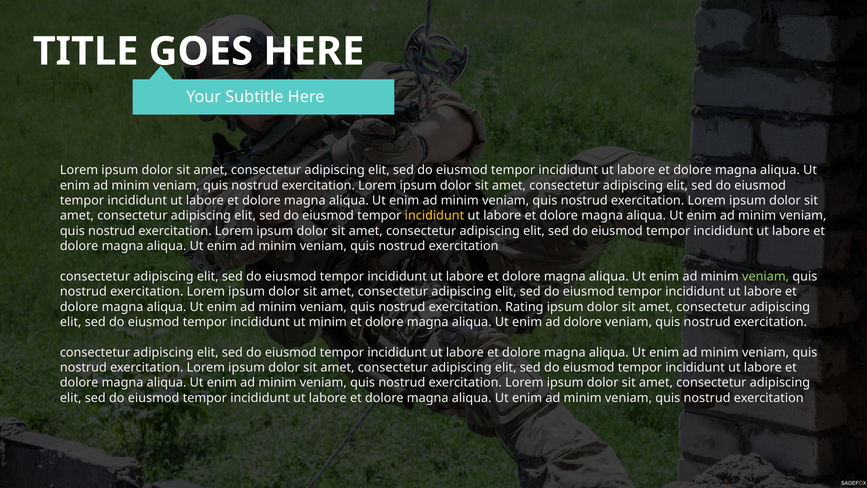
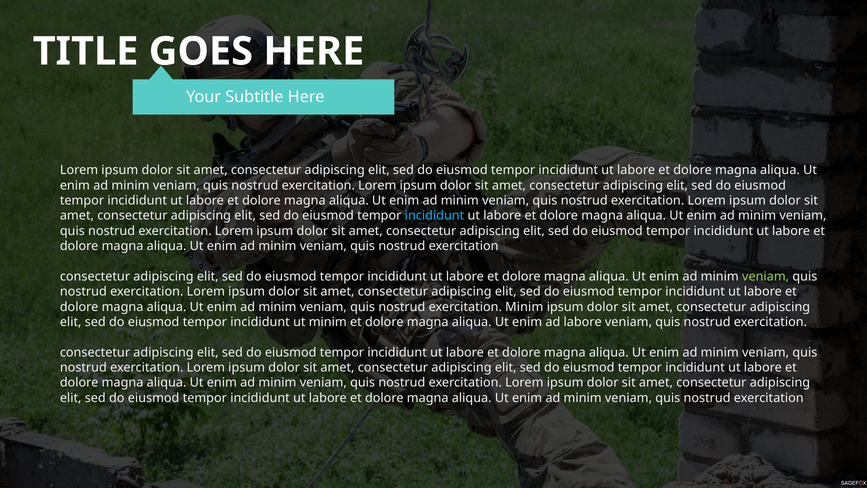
incididunt colour: yellow -> light blue (434, 216)
exercitation Rating: Rating -> Minim (524, 307)
ad dolore: dolore -> labore (583, 322)
